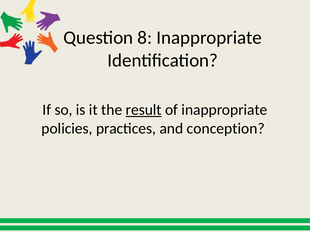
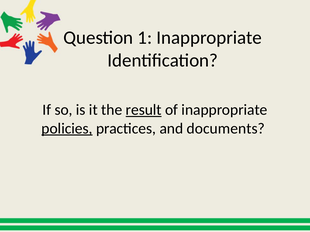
8: 8 -> 1 (145, 38)
policies underline: none -> present (67, 129)
conception: conception -> documents (226, 129)
